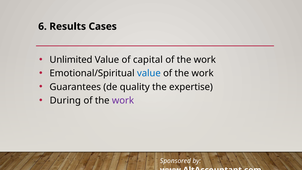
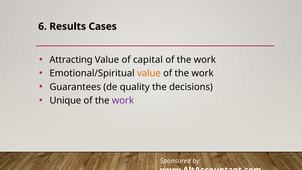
Unlimited: Unlimited -> Attracting (71, 60)
value colour: blue -> orange (149, 73)
expertise: expertise -> decisions (191, 87)
During: During -> Unique (65, 100)
